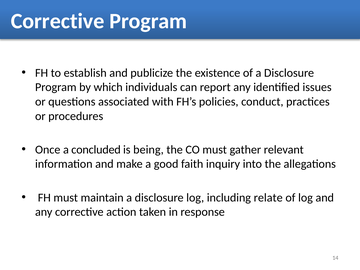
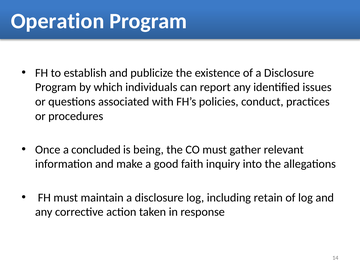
Corrective: Corrective -> Operation (58, 21)
relate: relate -> retain (268, 198)
